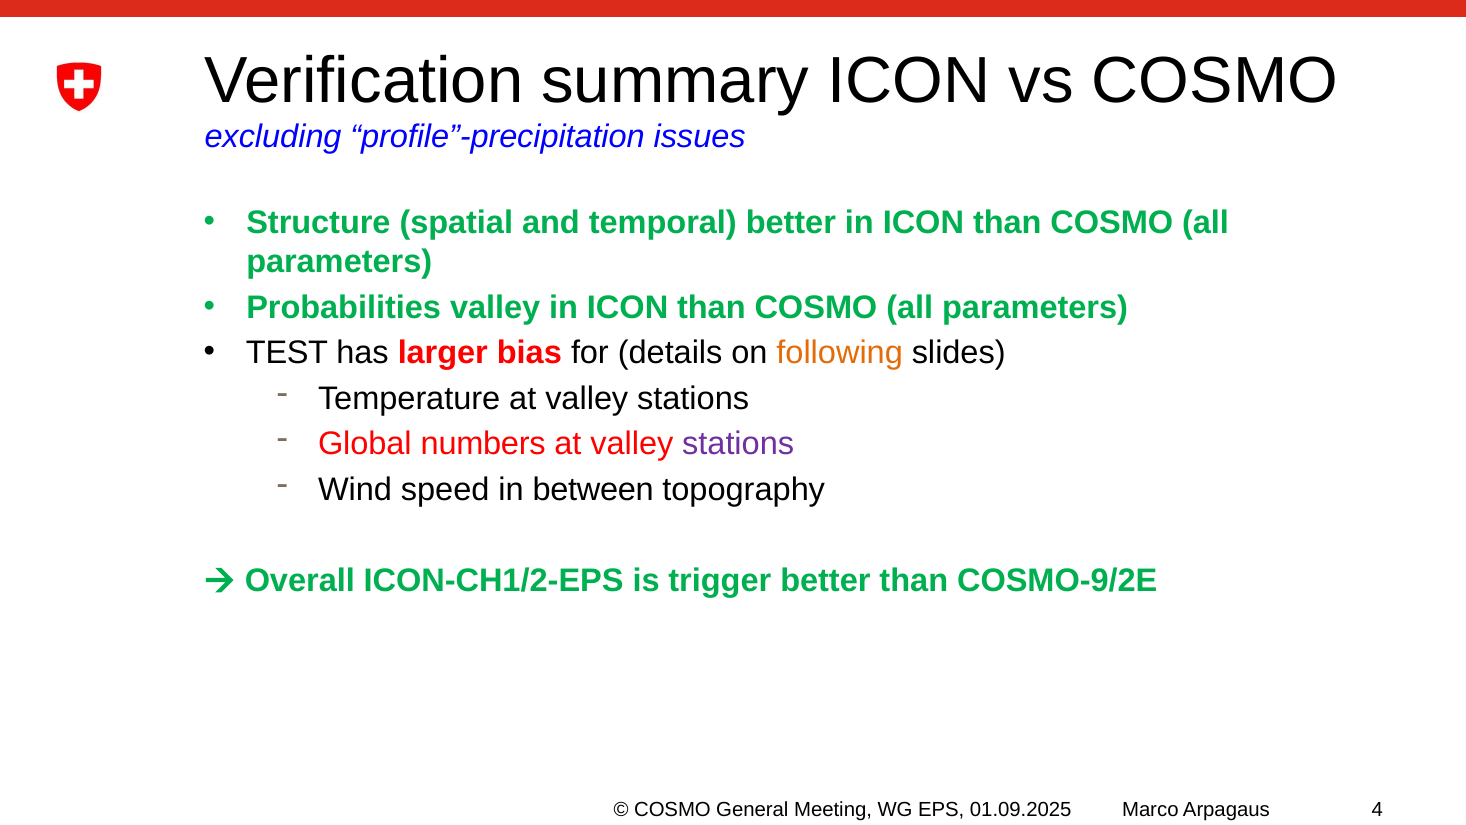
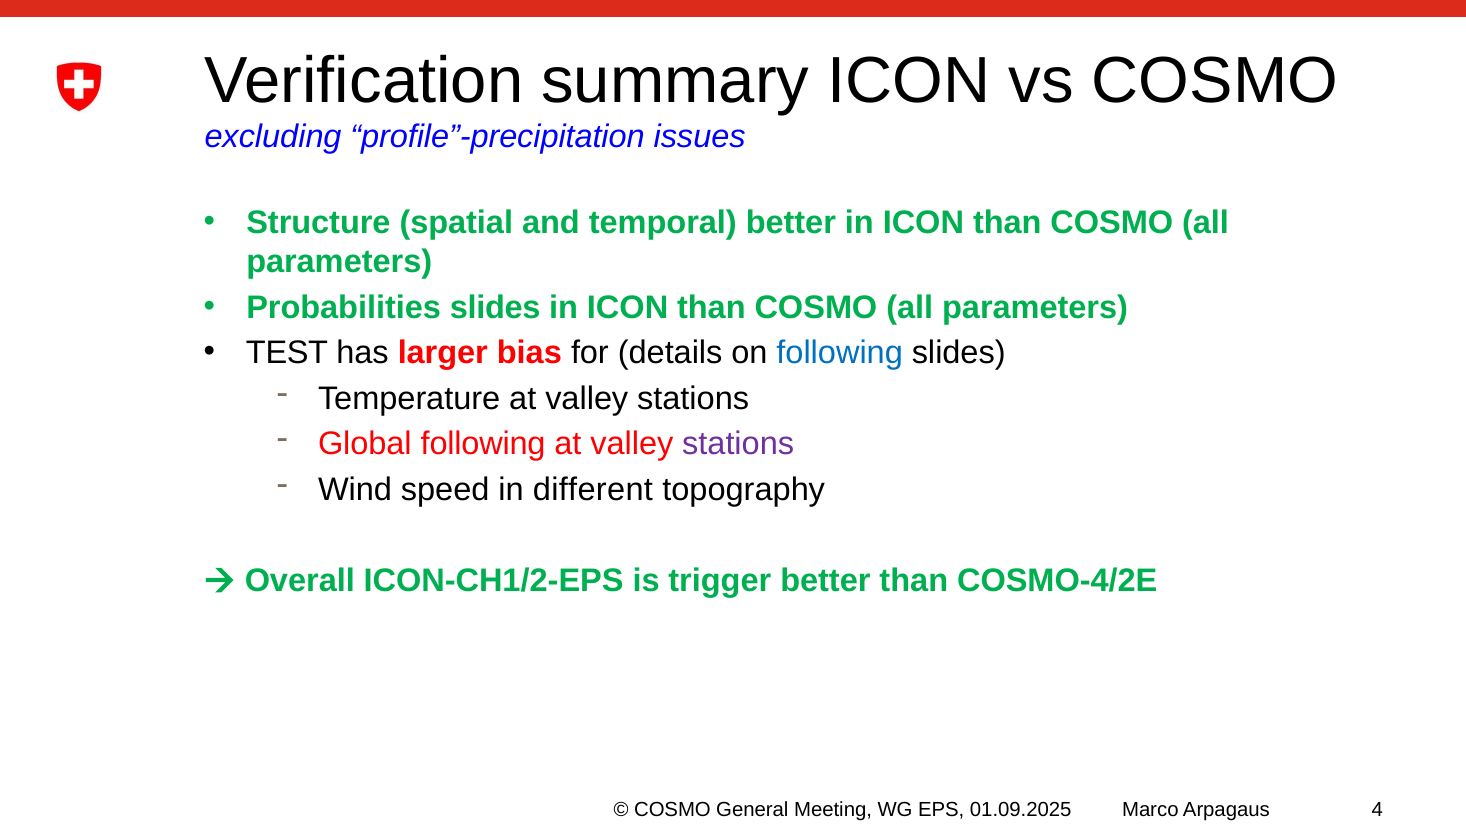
Probabilities valley: valley -> slides (495, 307)
following colour: orange -> blue (840, 353)
Global numbers: numbers -> following (483, 444)
between: between -> different (593, 490)
COSMO-9/2E: COSMO-9/2E -> COSMO-4/2E (1057, 581)
